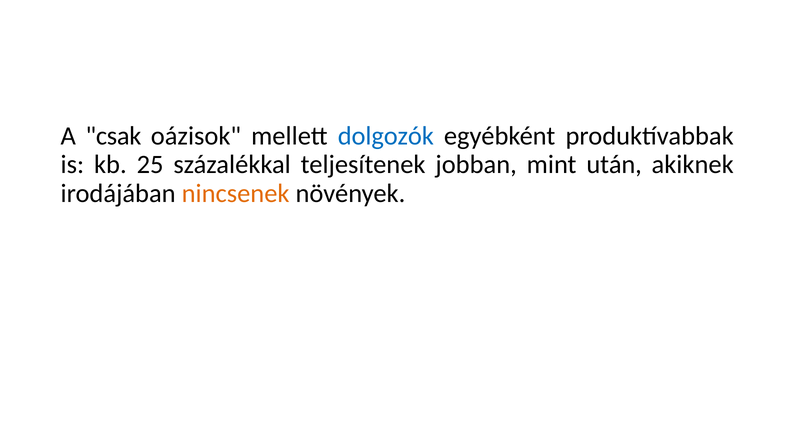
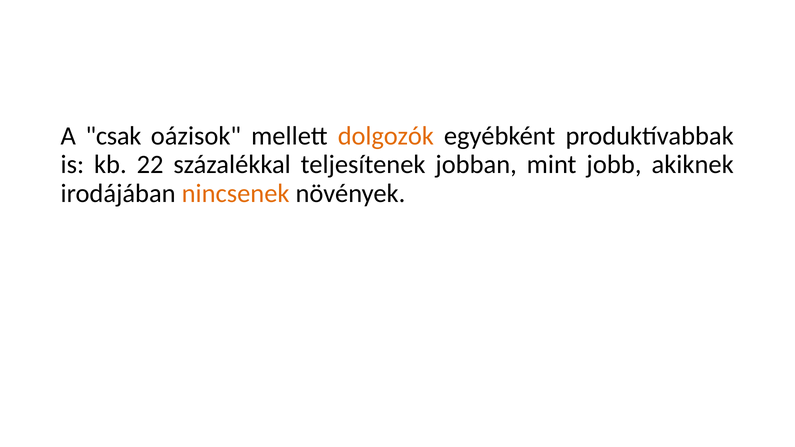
dolgozók colour: blue -> orange (386, 136)
25: 25 -> 22 (150, 165)
után: után -> jobb (614, 165)
